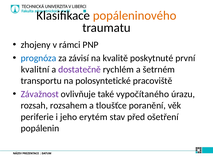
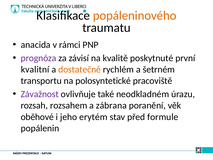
zhojeny: zhojeny -> anacida (36, 45)
prognóza colour: blue -> purple (39, 58)
dostatečně colour: purple -> orange (80, 69)
vypočítaného: vypočítaného -> neodkladném (143, 94)
tloušťce: tloušťce -> zábrana (111, 105)
periferie: periferie -> oběhové (37, 117)
ošetření: ošetření -> formule (163, 117)
